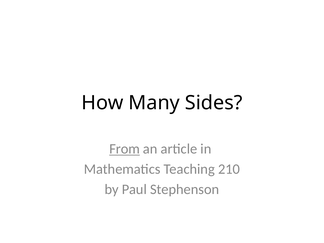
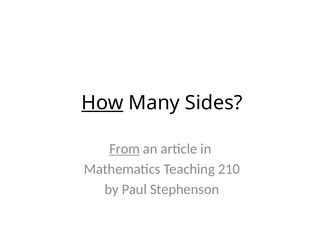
How underline: none -> present (102, 103)
